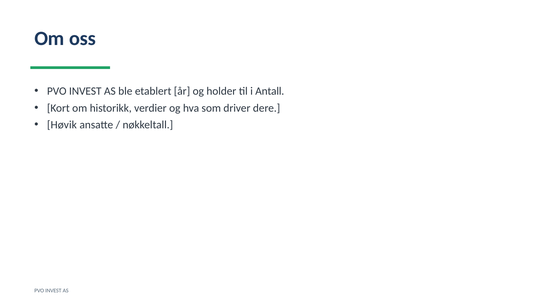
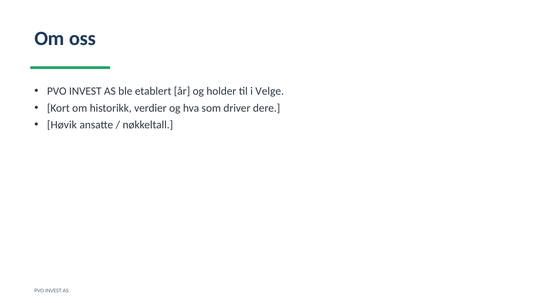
Antall: Antall -> Velge (270, 91)
